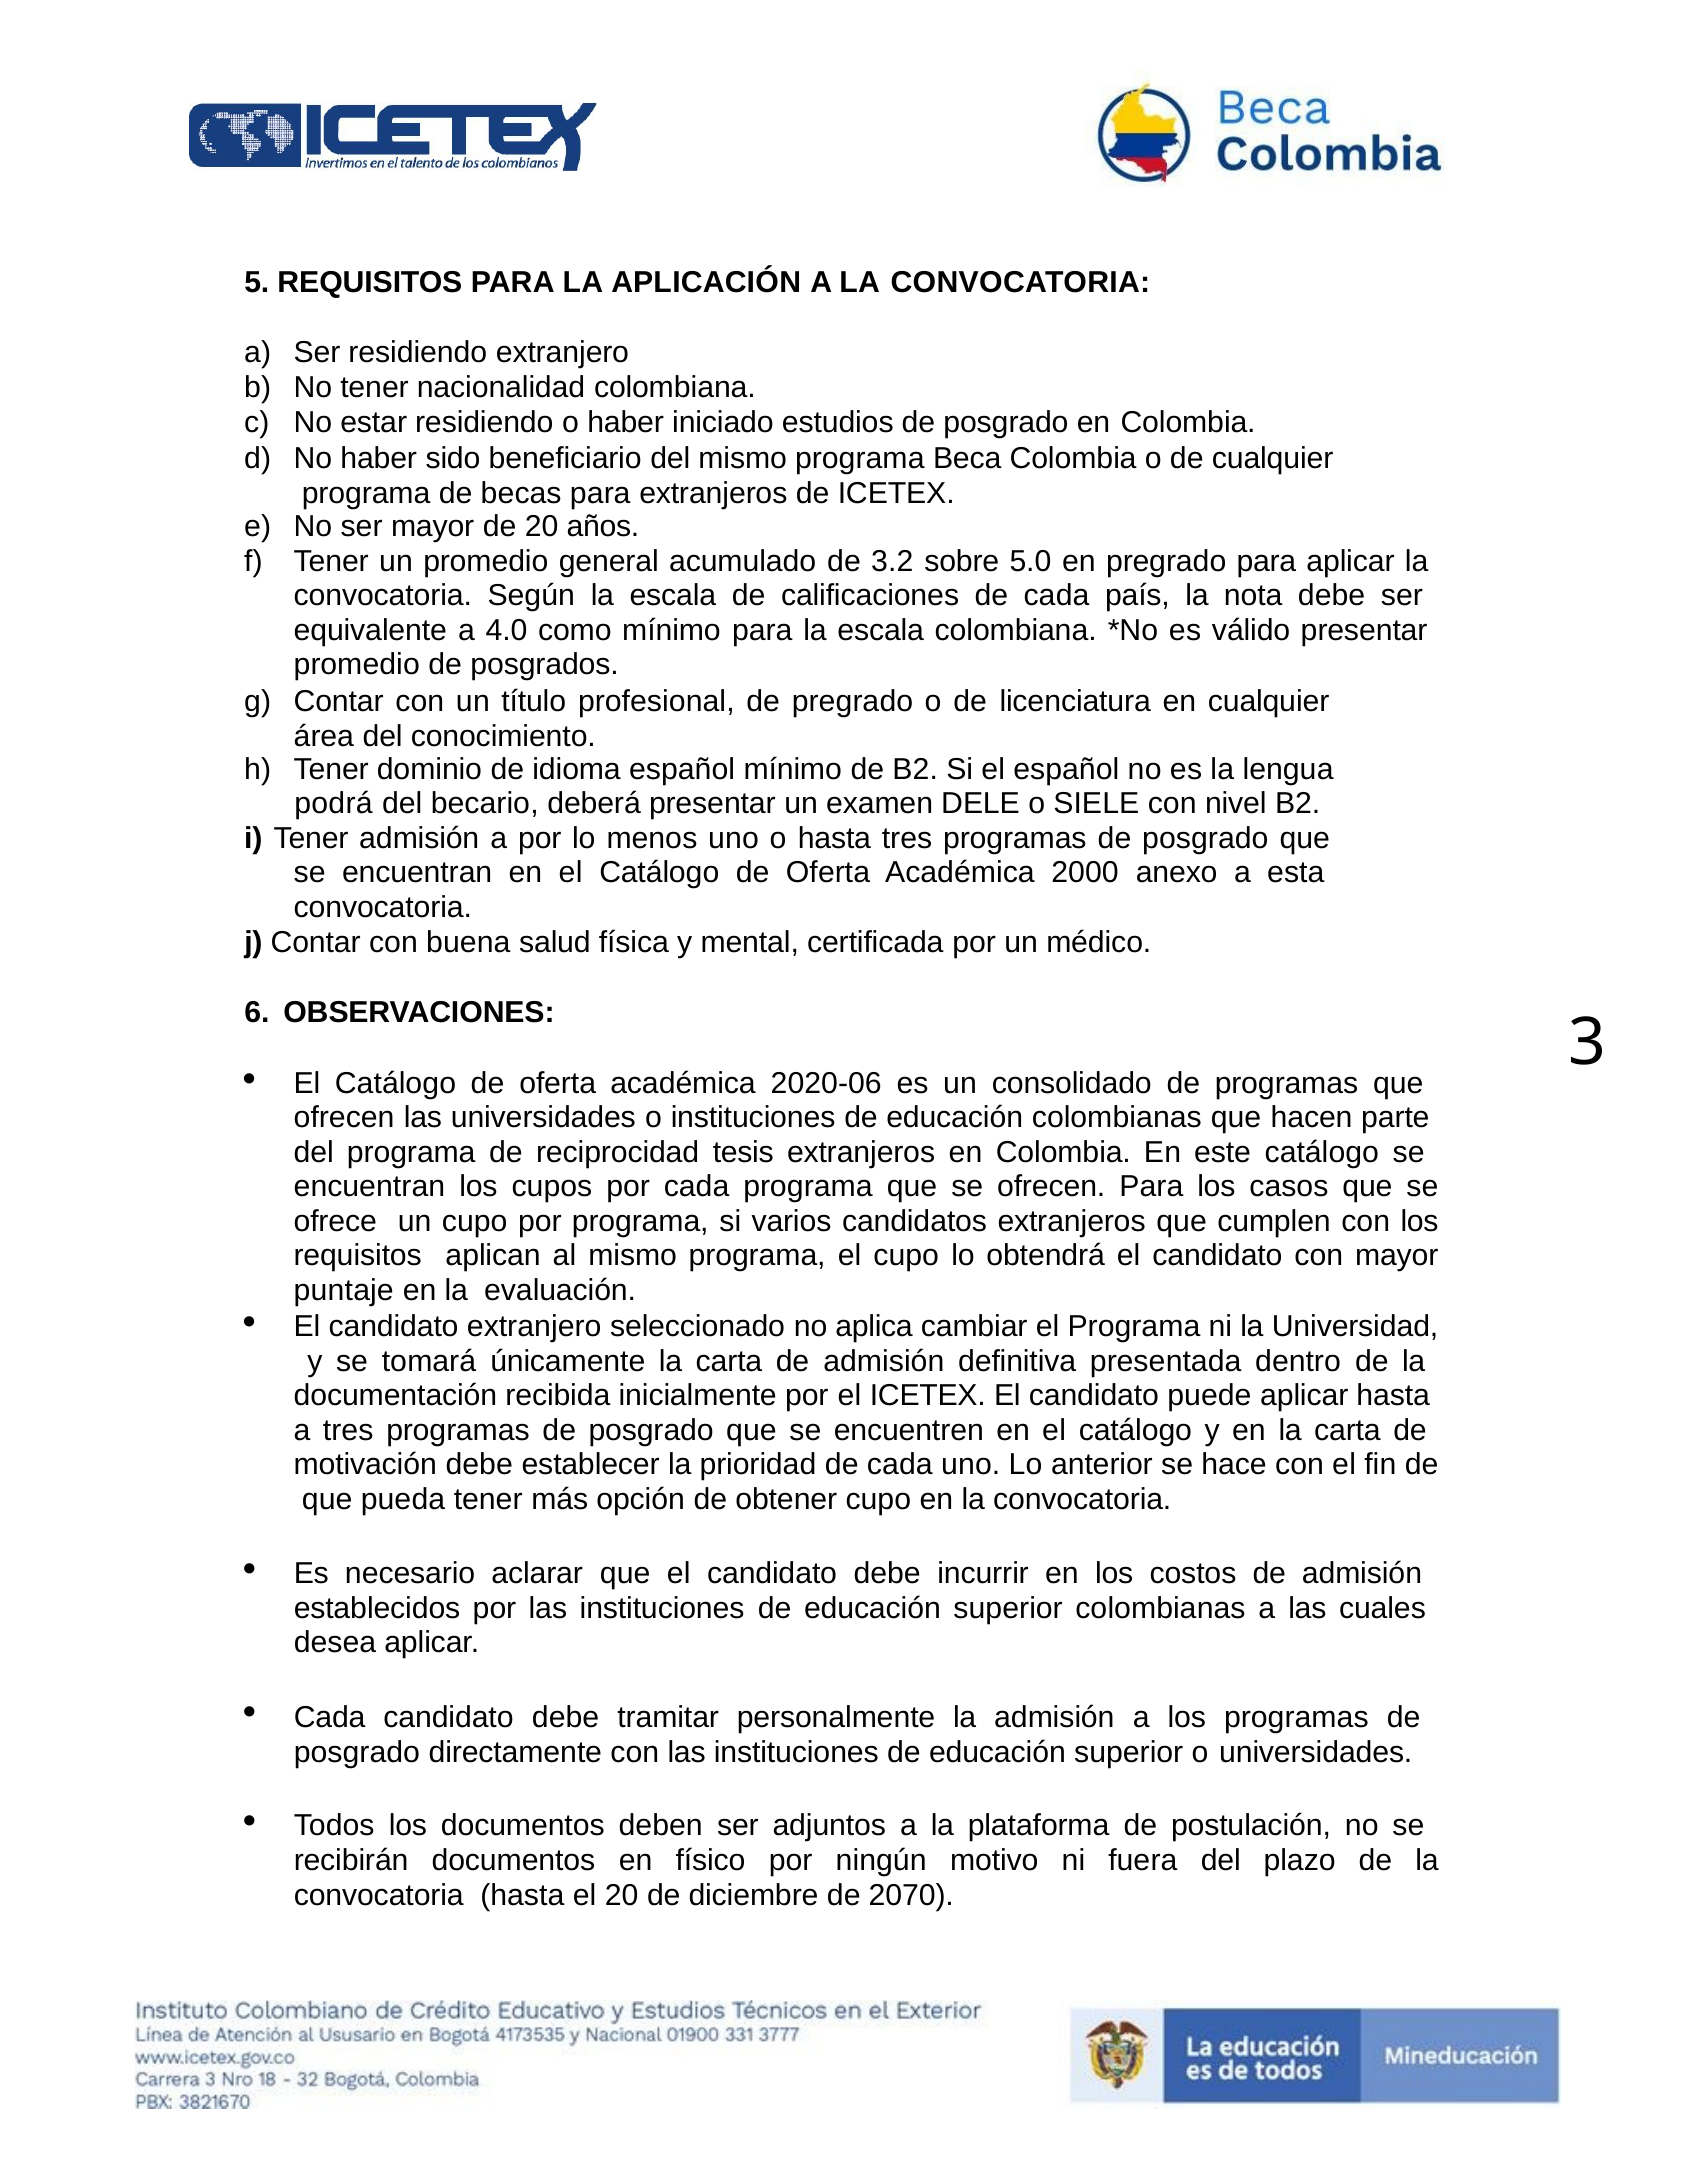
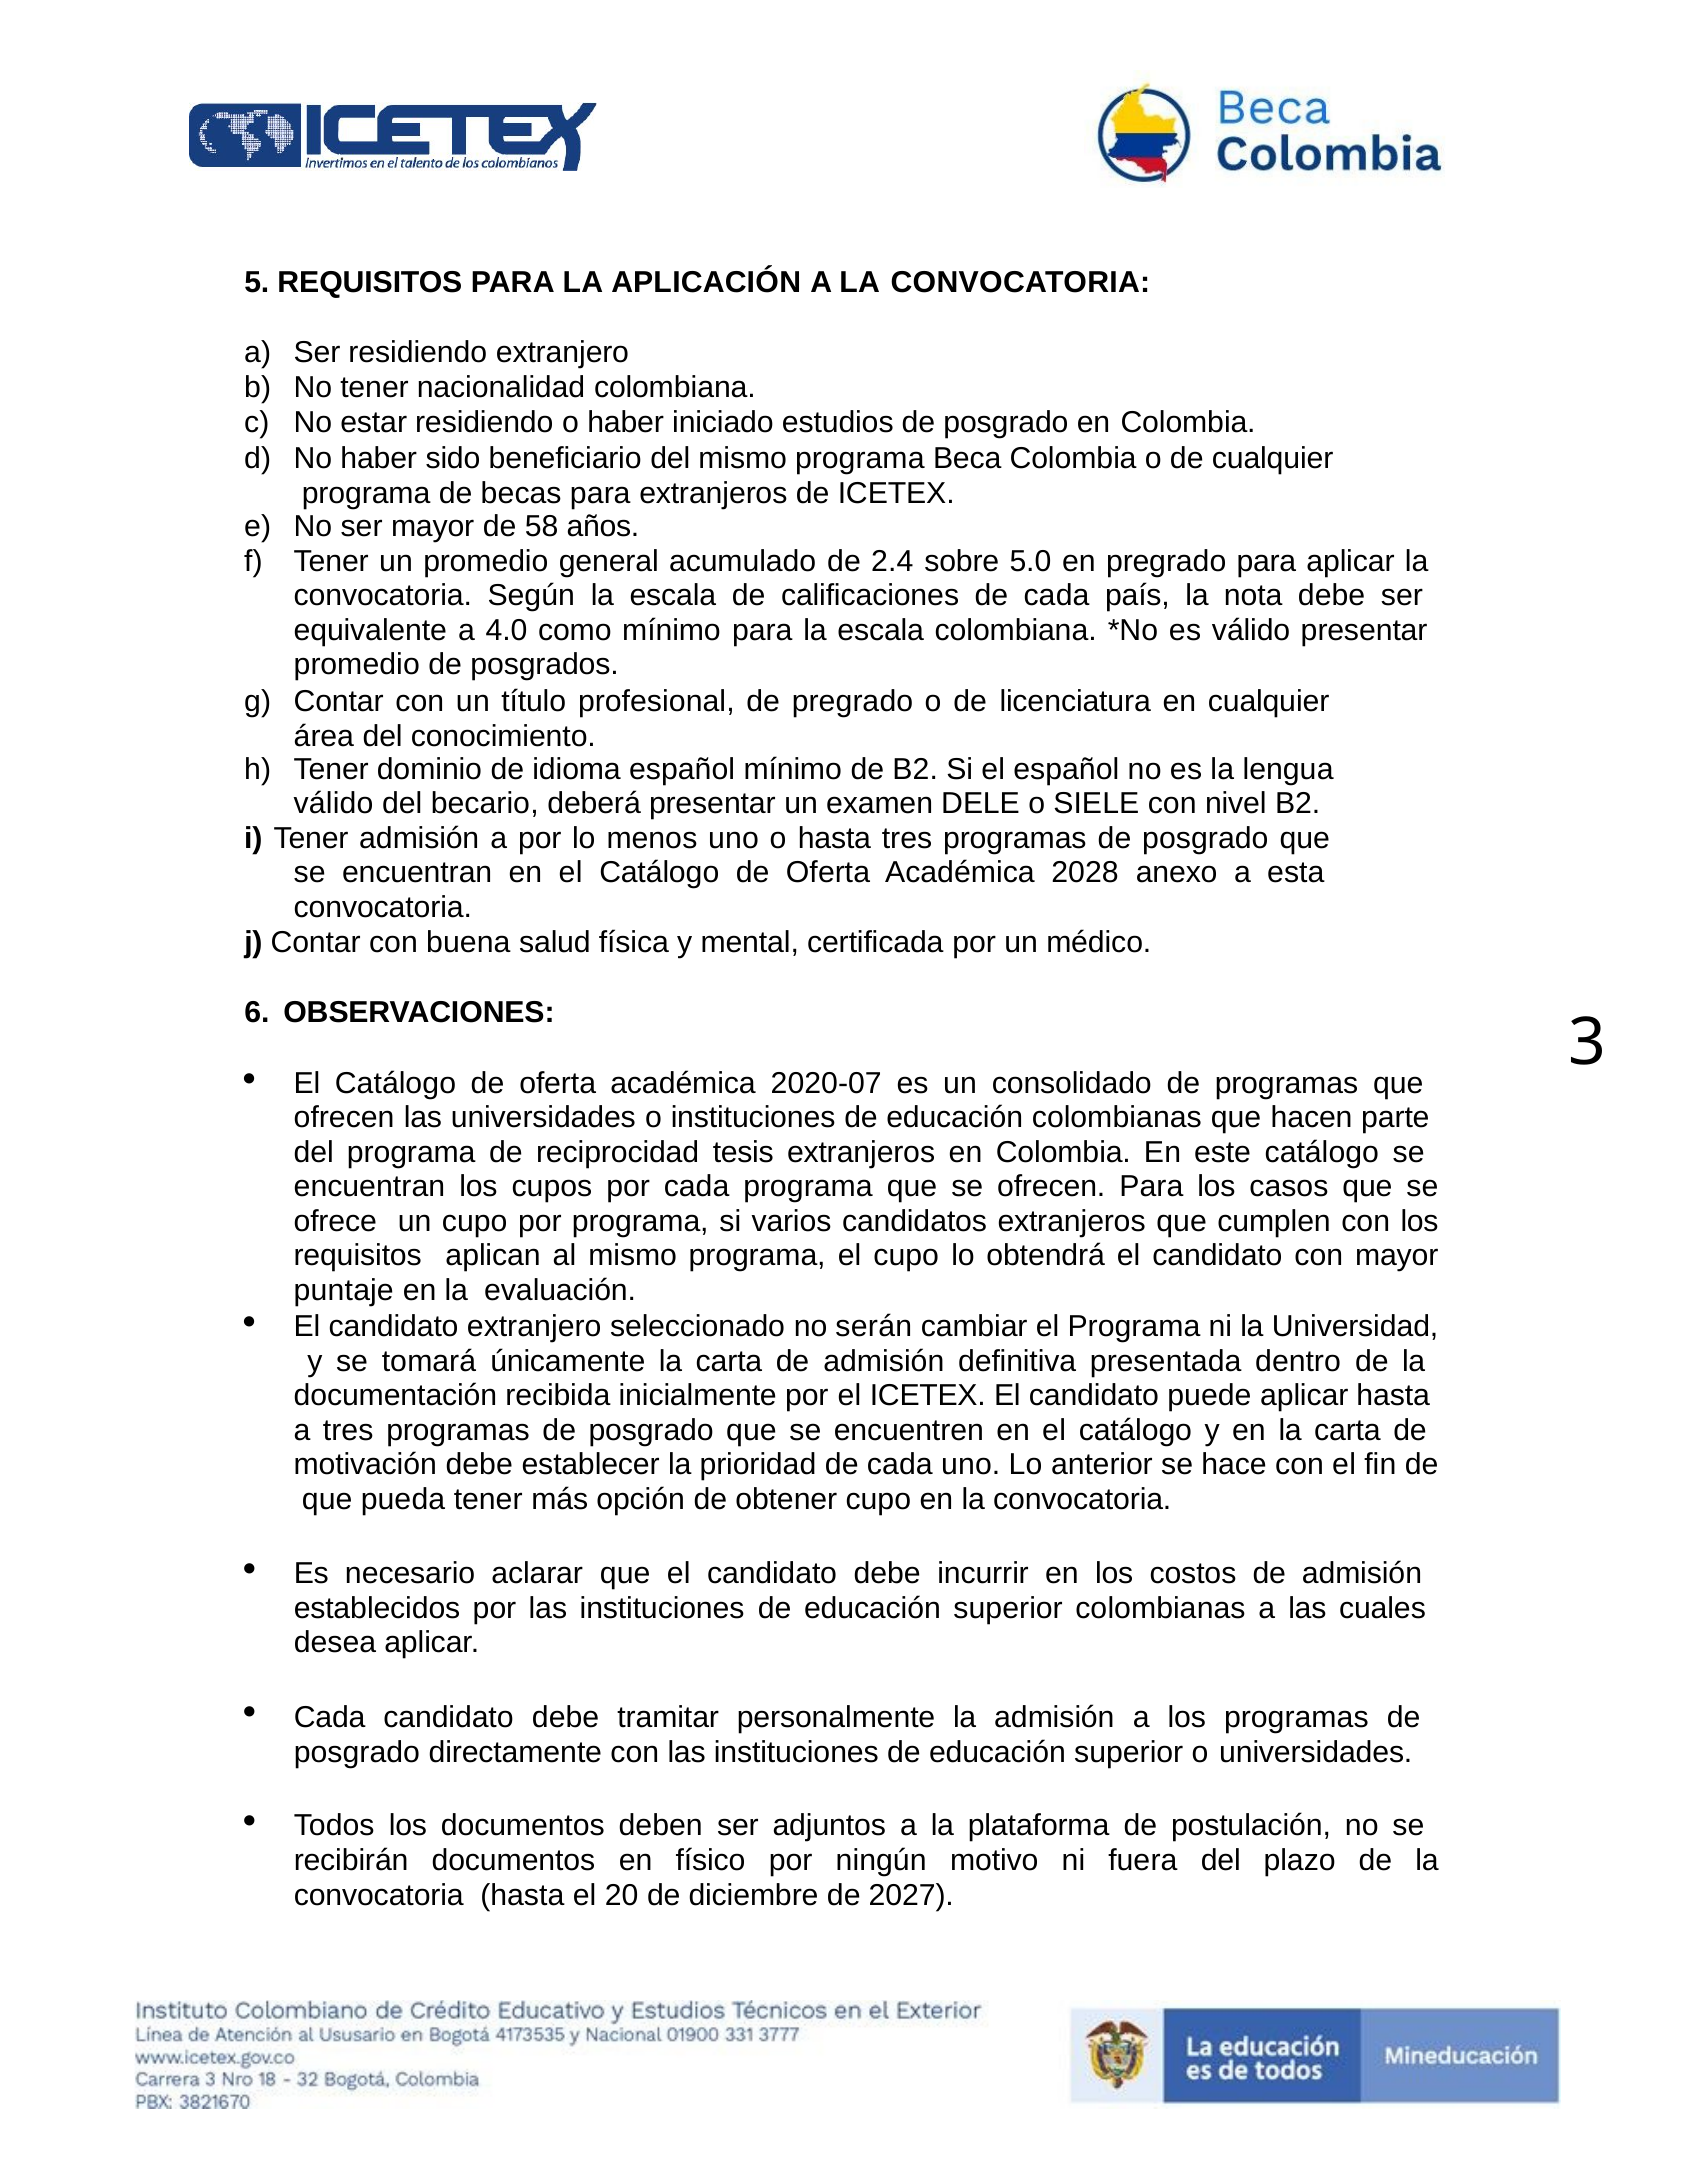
de 20: 20 -> 58 (542, 527)
3.2: 3.2 -> 2.4 (892, 561)
podrá: podrá -> válido (334, 804)
2000: 2000 -> 2028 (1085, 873)
2020-06: 2020-06 -> 2020-07 (826, 1084)
aplica: aplica -> serán (874, 1327)
2070: 2070 -> 2027 (911, 1896)
